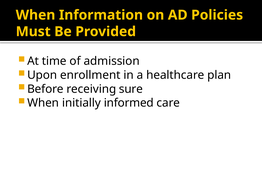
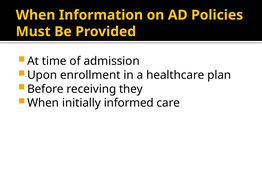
sure: sure -> they (131, 89)
